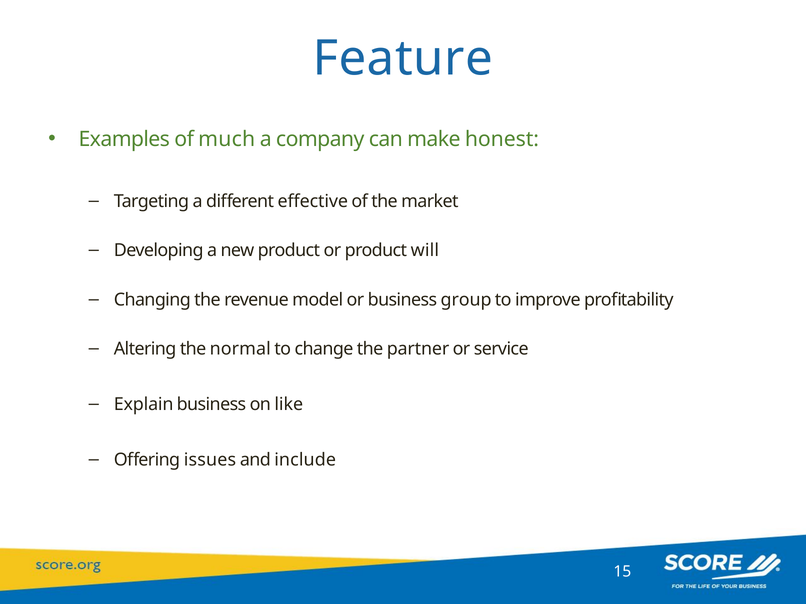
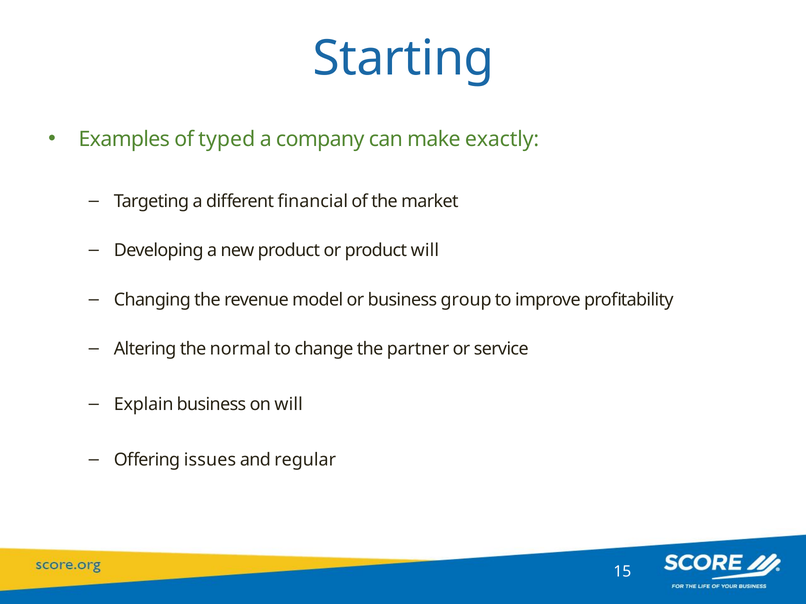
Feature: Feature -> Starting (403, 59)
much: much -> typed (227, 139)
honest: honest -> exactly (502, 139)
effective: effective -> financial (313, 201)
on like: like -> will (289, 405)
include: include -> regular (305, 460)
